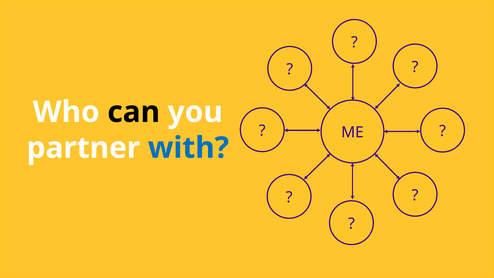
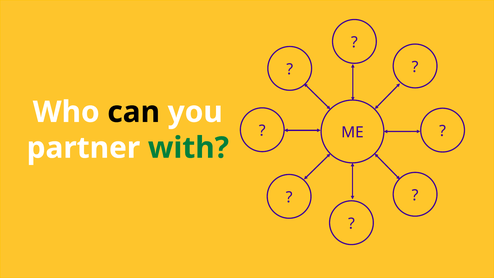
with colour: blue -> green (188, 148)
